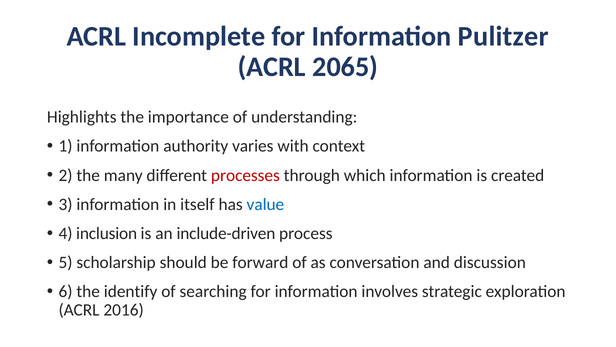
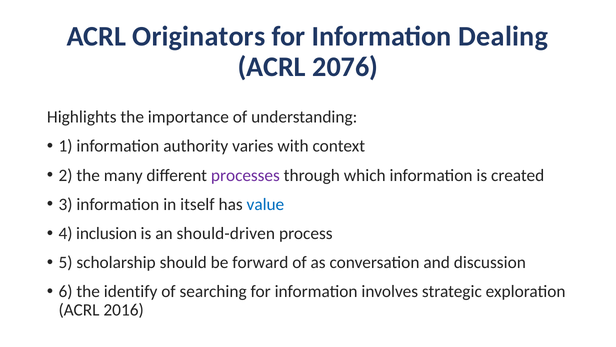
Incomplete: Incomplete -> Originators (199, 37)
Pulitzer: Pulitzer -> Dealing (503, 37)
2065: 2065 -> 2076 (345, 67)
processes colour: red -> purple (245, 175)
include-driven: include-driven -> should-driven (226, 233)
